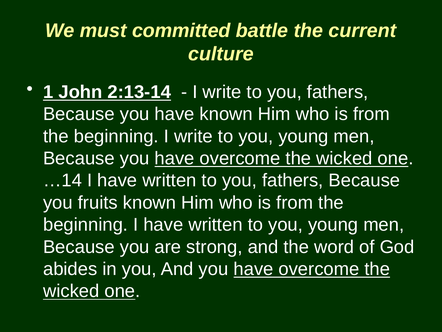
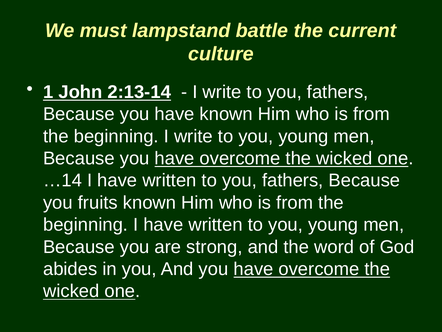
committed: committed -> lampstand (181, 30)
